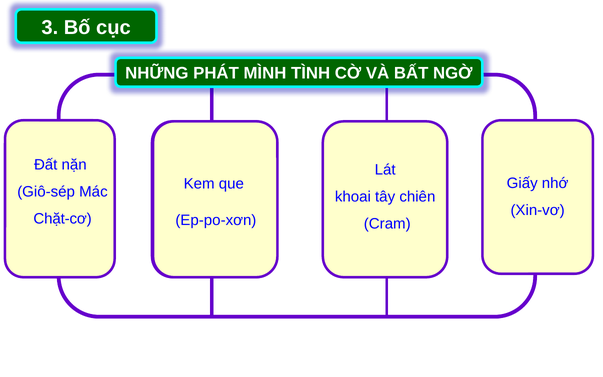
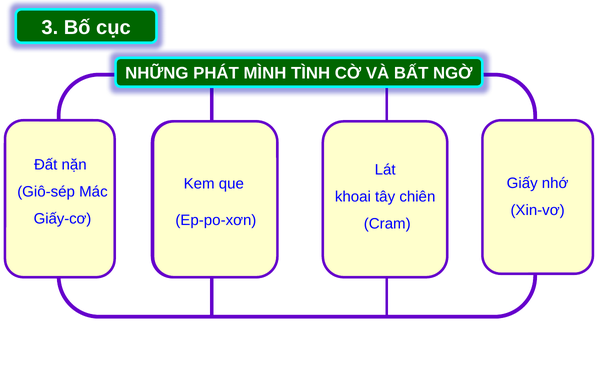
Chặt-cơ: Chặt-cơ -> Giấy-cơ (63, 219)
